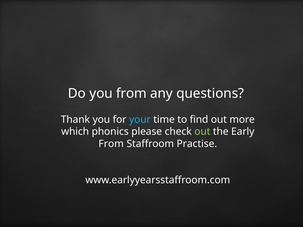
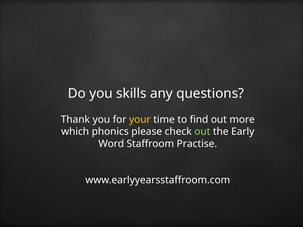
you from: from -> skills (131, 94)
your colour: light blue -> yellow (140, 120)
From: From -> Word (111, 144)
